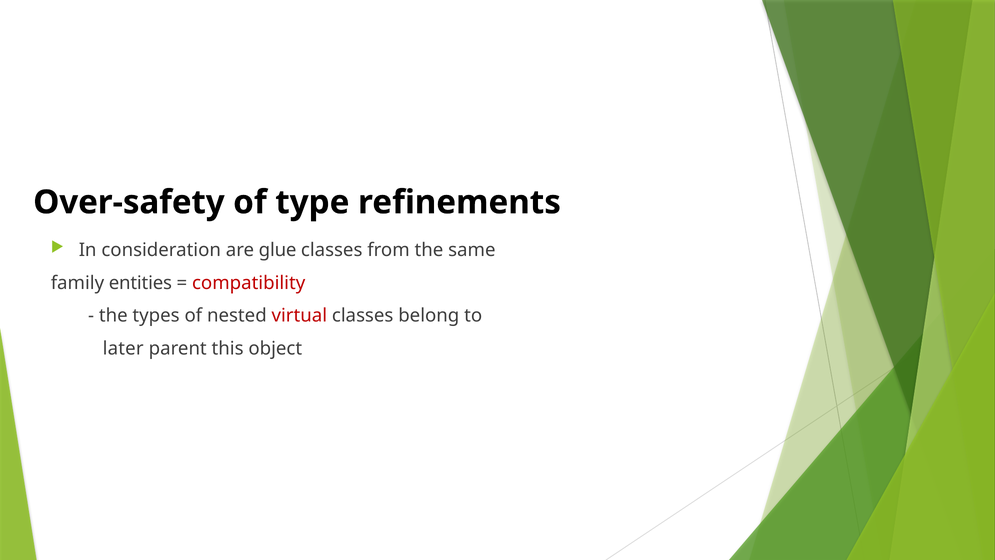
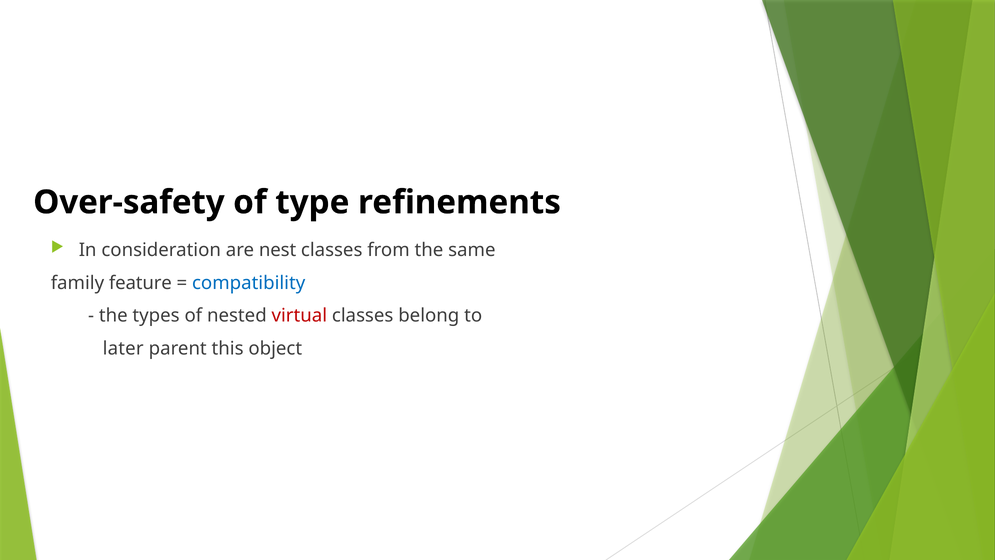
glue: glue -> nest (278, 250)
entities: entities -> feature (140, 283)
compatibility colour: red -> blue (249, 283)
